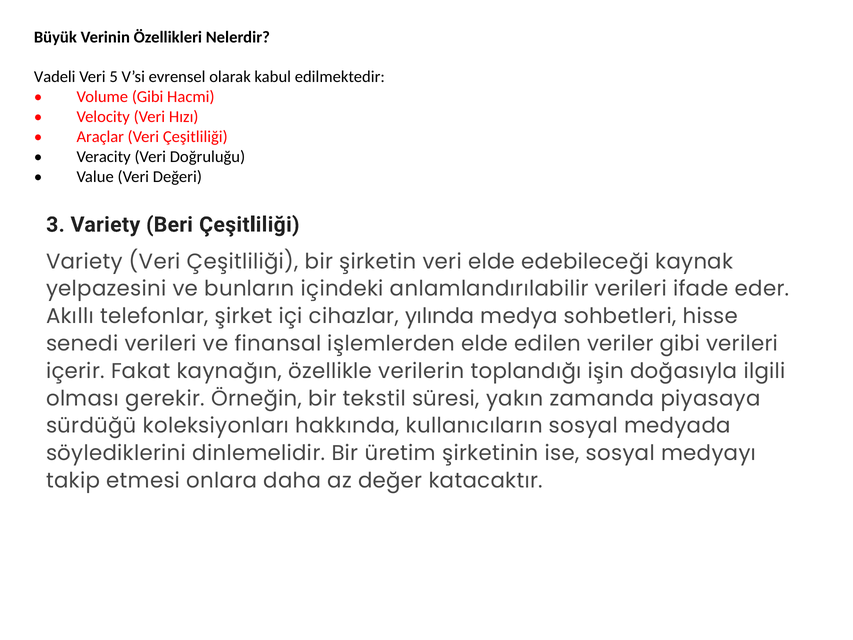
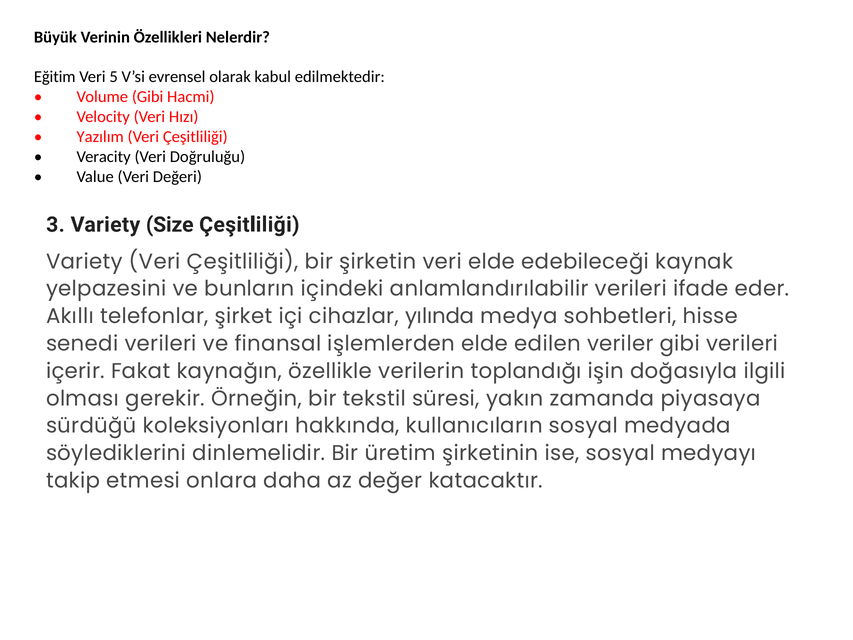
Vadeli: Vadeli -> Eğitim (55, 77)
Araçlar: Araçlar -> Yazılım (100, 137)
Beri: Beri -> Size (170, 225)
